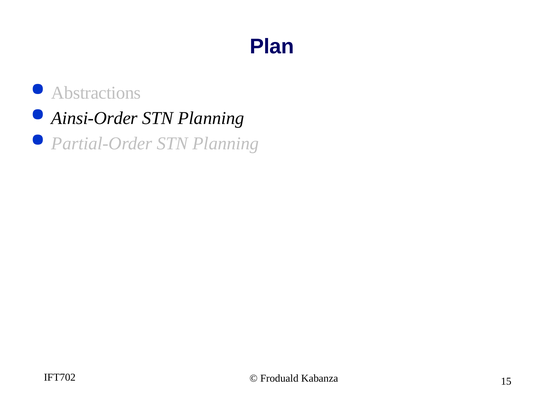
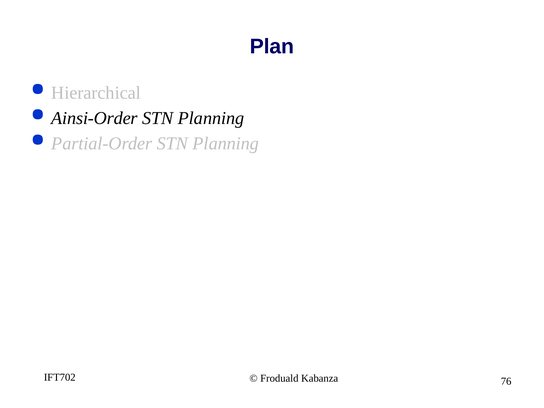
Abstractions: Abstractions -> Hierarchical (96, 93)
15: 15 -> 76 (506, 381)
